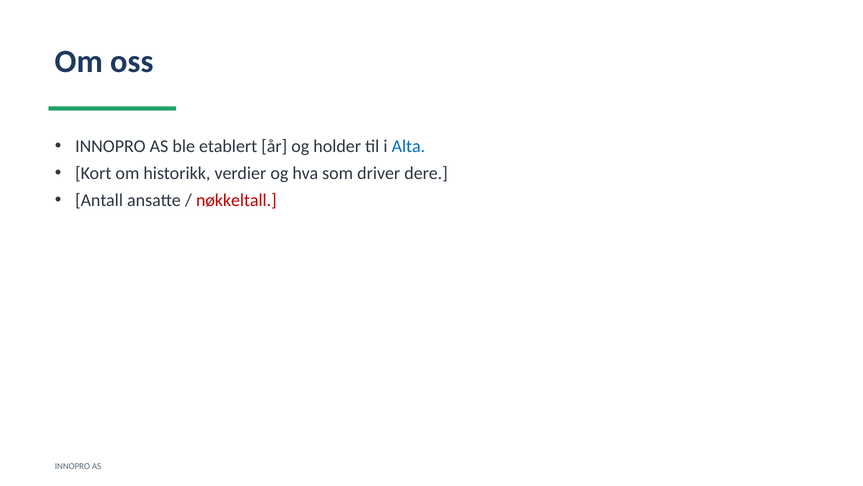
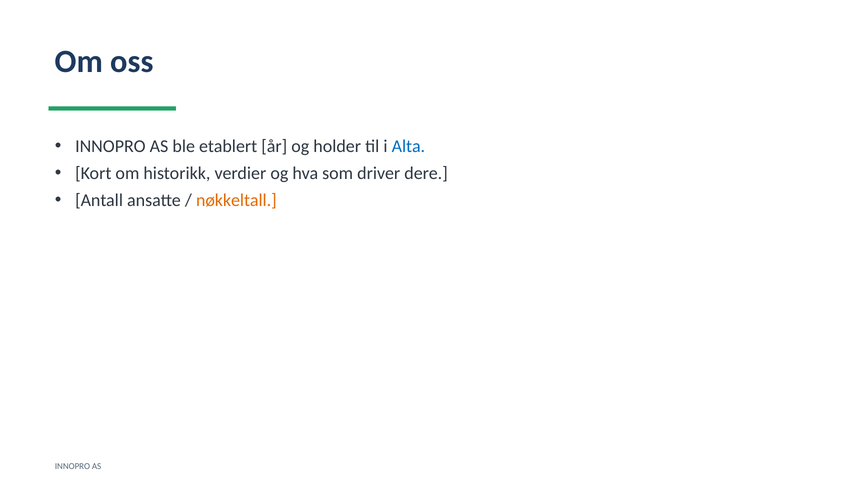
nøkkeltall colour: red -> orange (236, 200)
